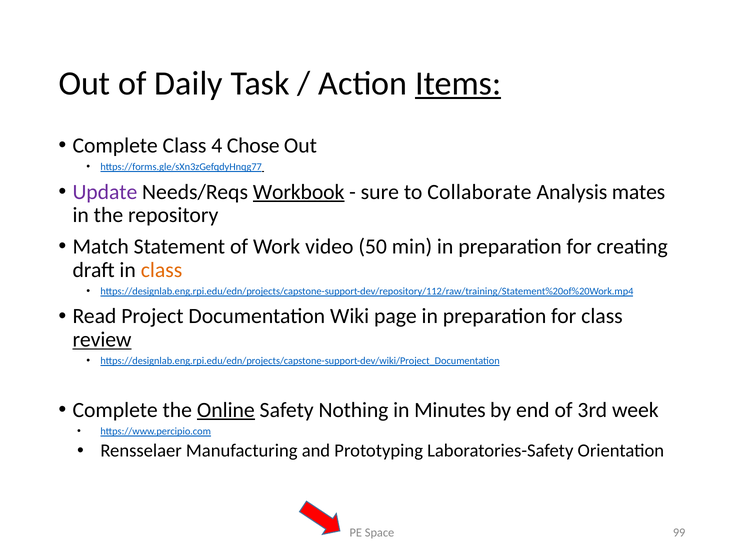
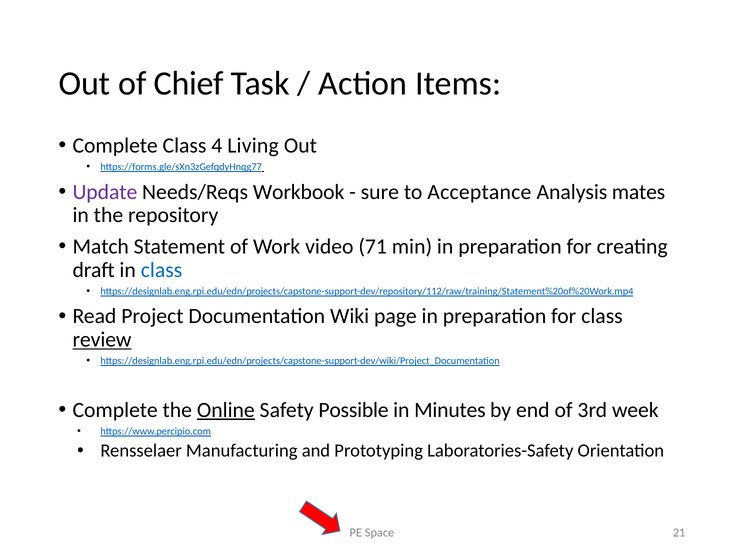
Daily: Daily -> Chief (189, 83)
Items underline: present -> none (458, 83)
Chose: Chose -> Living (253, 146)
Workbook underline: present -> none (299, 192)
Collaborate: Collaborate -> Acceptance (479, 192)
50: 50 -> 71 (373, 246)
class colour: orange -> blue (162, 270)
Nothing: Nothing -> Possible (354, 410)
99: 99 -> 21 (679, 533)
